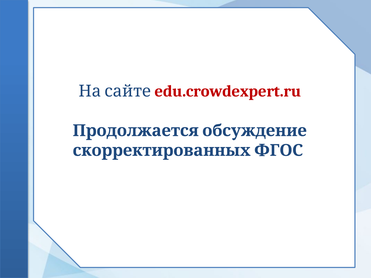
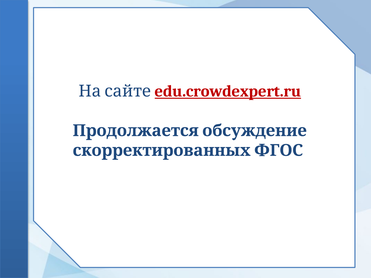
edu.crowdexpert.ru underline: none -> present (228, 91)
